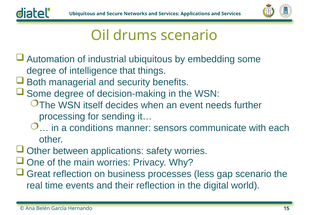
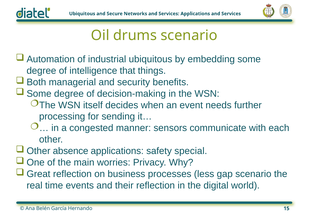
conditions: conditions -> congested (91, 128)
between: between -> absence (71, 151)
safety worries: worries -> special (191, 151)
